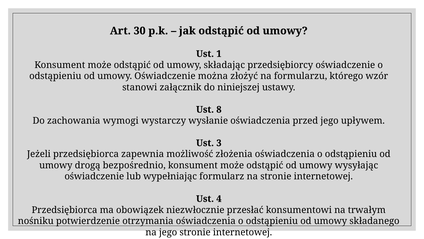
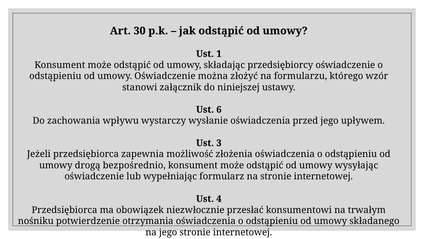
8: 8 -> 6 (219, 109)
wymogi: wymogi -> wpływu (121, 121)
